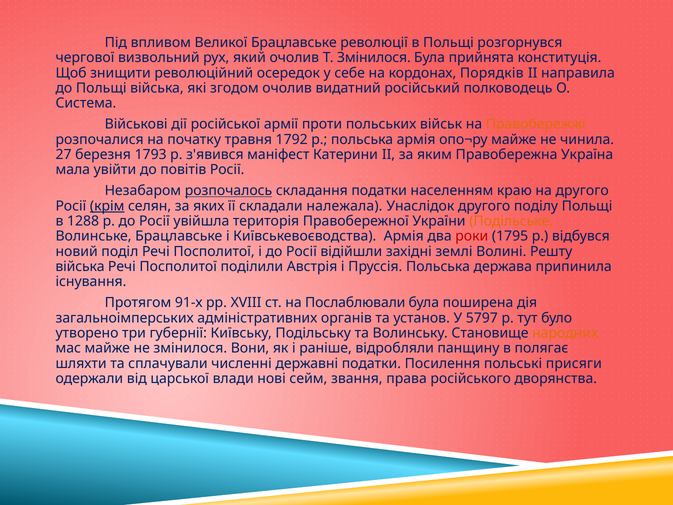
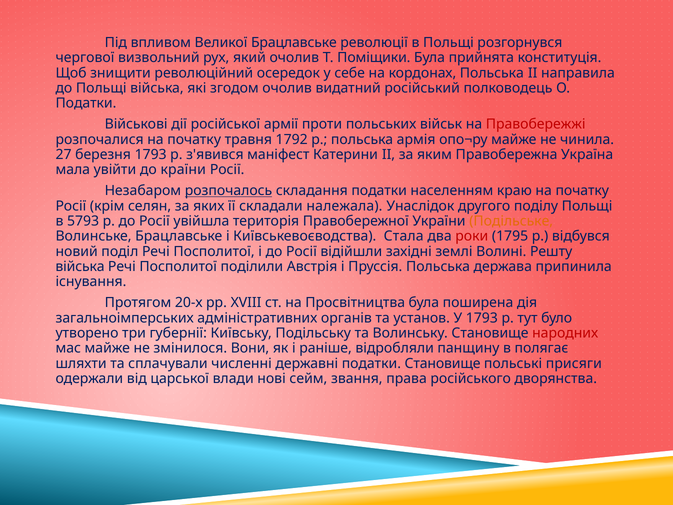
Т Змінилося: Змінилося -> Поміщики (374, 58)
кордонах Порядків: Порядків -> Польська (492, 73)
Система: Система -> Податки (86, 103)
Правобережжі colour: orange -> red (536, 124)
повітів: повітів -> країни (183, 170)
краю на другого: другого -> початку (582, 191)
крім underline: present -> none (107, 206)
1288: 1288 -> 5793 (83, 221)
Київськевоєводства Армія: Армія -> Стала (404, 236)
91-х: 91-х -> 20-х (189, 303)
Послаблювали: Послаблювали -> Просвітництва (355, 303)
У 5797: 5797 -> 1793 (482, 318)
народних colour: orange -> red (565, 333)
податки Посилення: Посилення -> Становище (443, 363)
